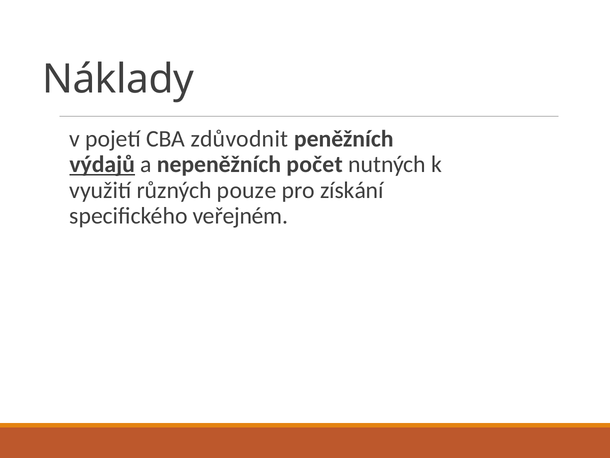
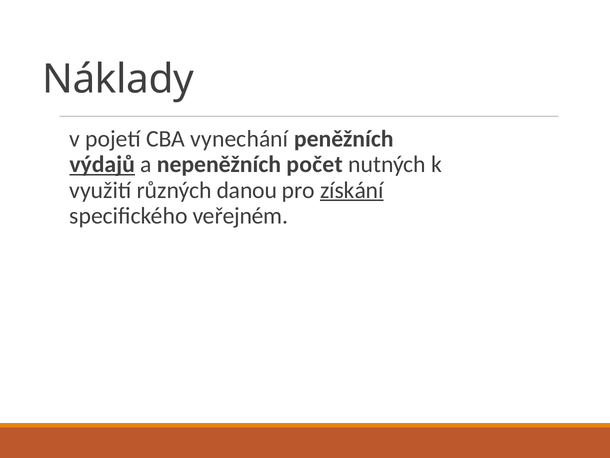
zdůvodnit: zdůvodnit -> vynechání (239, 139)
pouze: pouze -> danou (247, 190)
získání underline: none -> present (352, 190)
